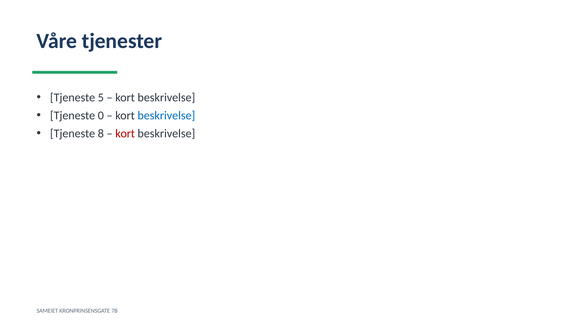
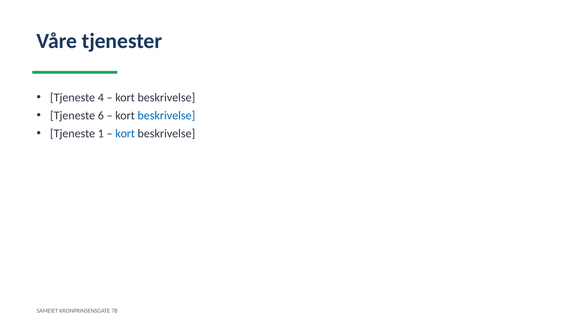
5: 5 -> 4 (101, 97)
0: 0 -> 6 (101, 115)
8: 8 -> 1 (101, 133)
kort colour: red -> blue (125, 133)
